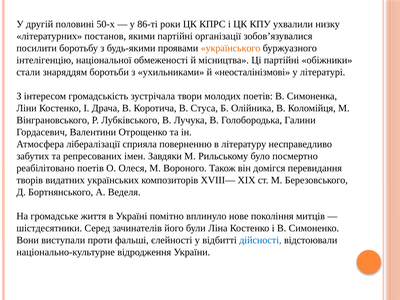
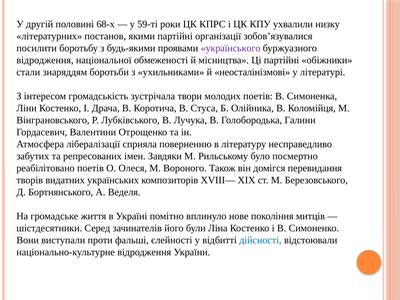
50-х: 50-х -> 68-х (106, 24)
86-ті: 86-ті -> 59-ті (148, 24)
українського colour: orange -> purple (231, 48)
інтелігенцію: інтелігенцію -> відродження (45, 60)
